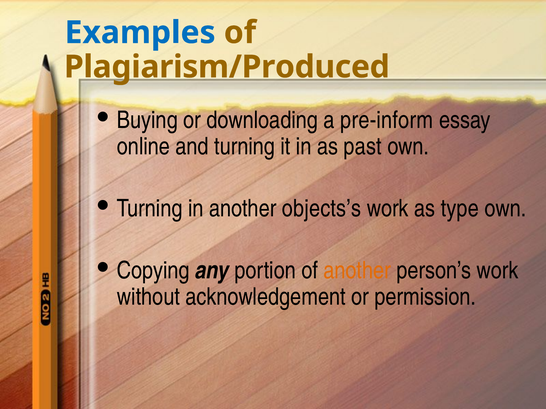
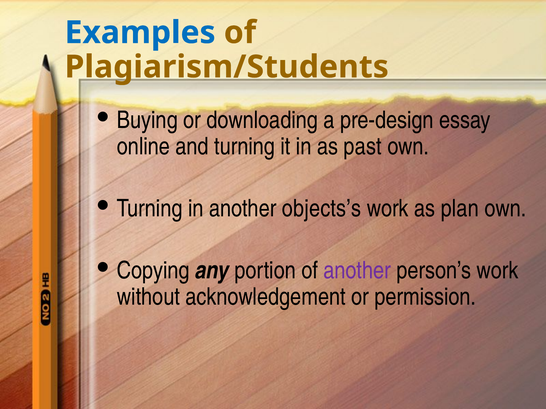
Plagiarism/Produced: Plagiarism/Produced -> Plagiarism/Students (227, 67)
pre-inform: pre-inform -> pre-design (387, 120)
type: type -> plan (460, 209)
another colour: orange -> purple (357, 271)
